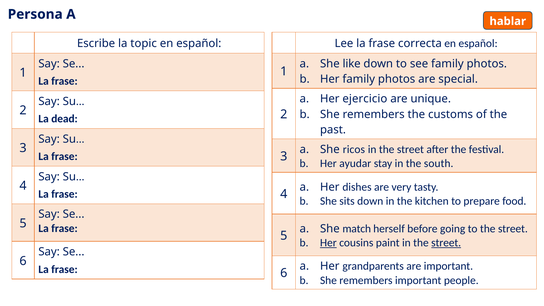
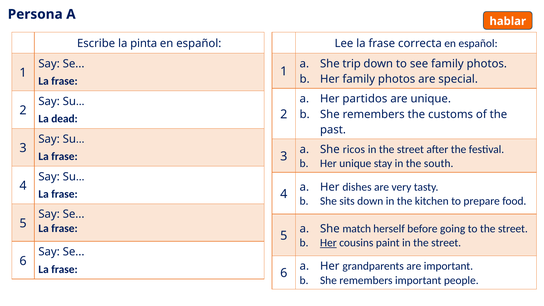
topic: topic -> pinta (144, 43)
like: like -> trip (352, 64)
ejercicio: ejercicio -> partidos (365, 99)
Her ayudar: ayudar -> unique (355, 164)
street underline: present -> none (446, 243)
